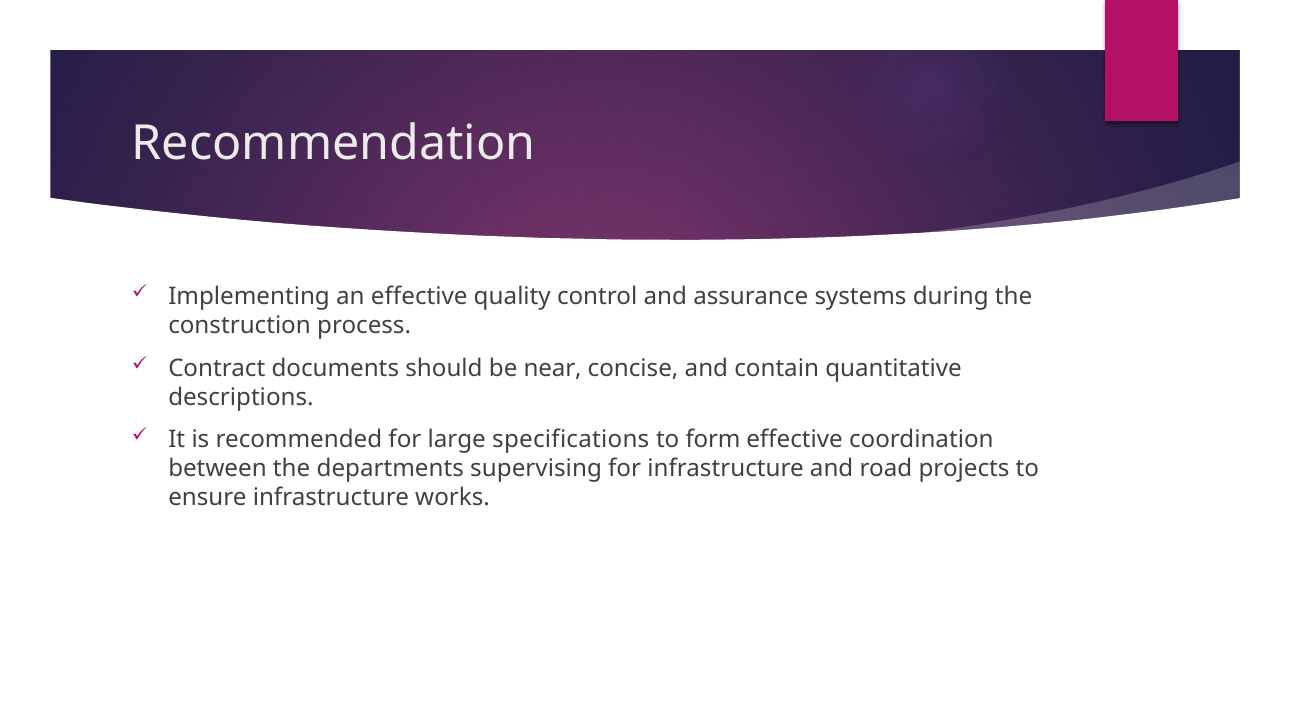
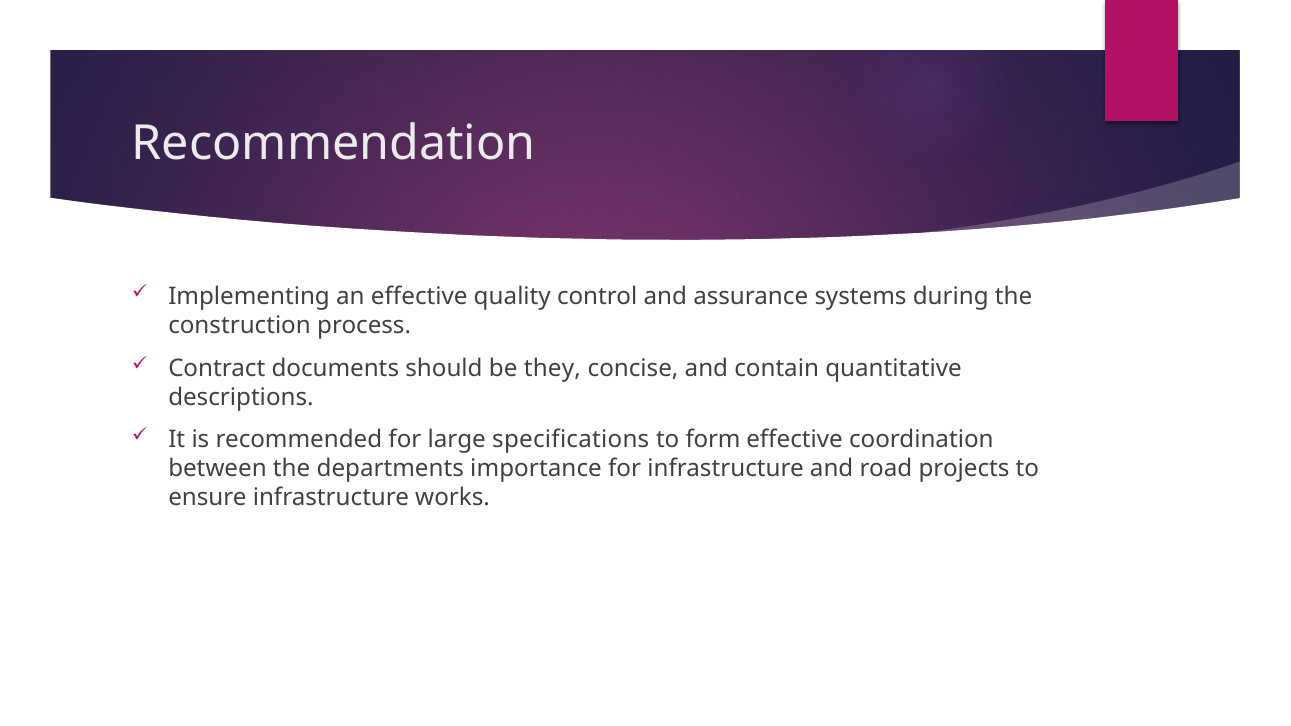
near: near -> they (552, 368)
supervising: supervising -> importance (536, 469)
